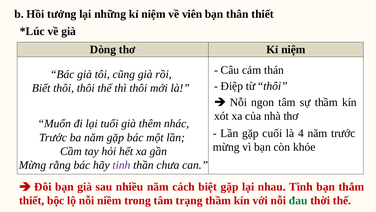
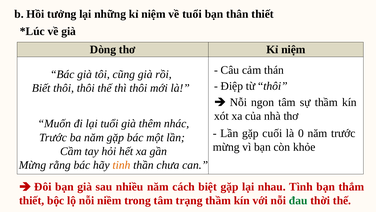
về viên: viên -> tuổi (192, 14)
4: 4 -> 0 (301, 133)
tinh colour: purple -> orange (121, 165)
